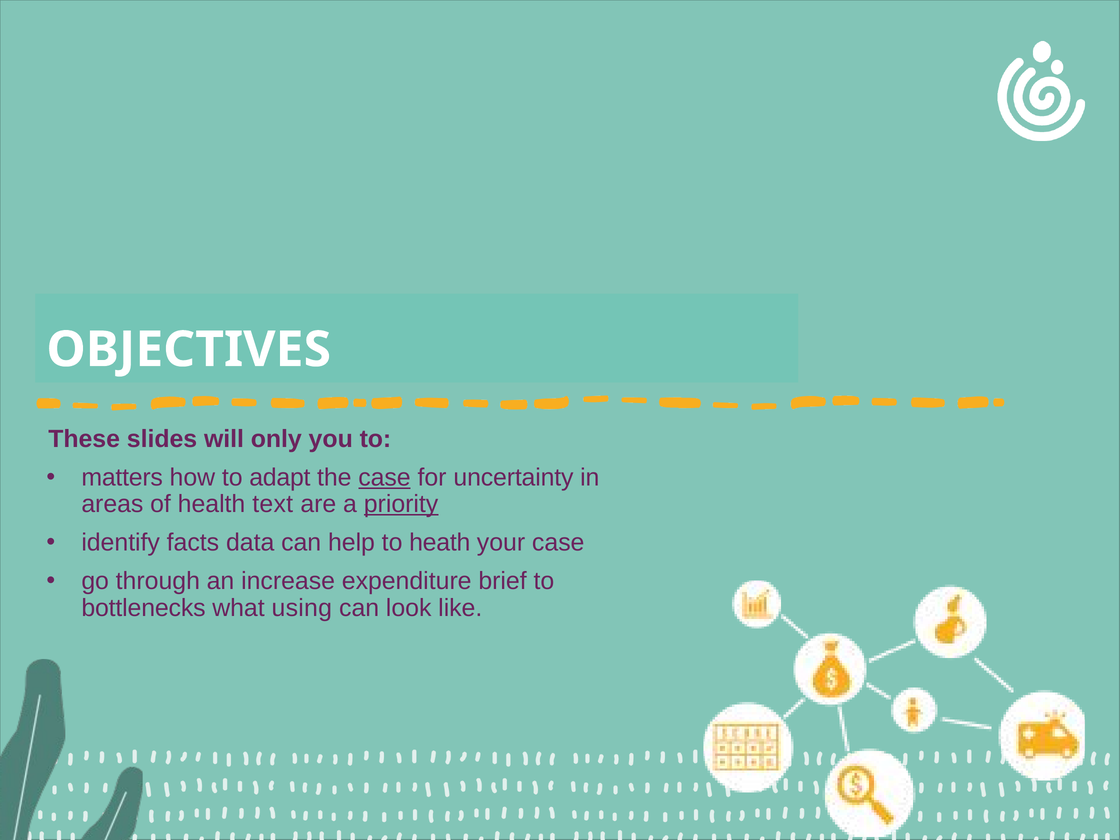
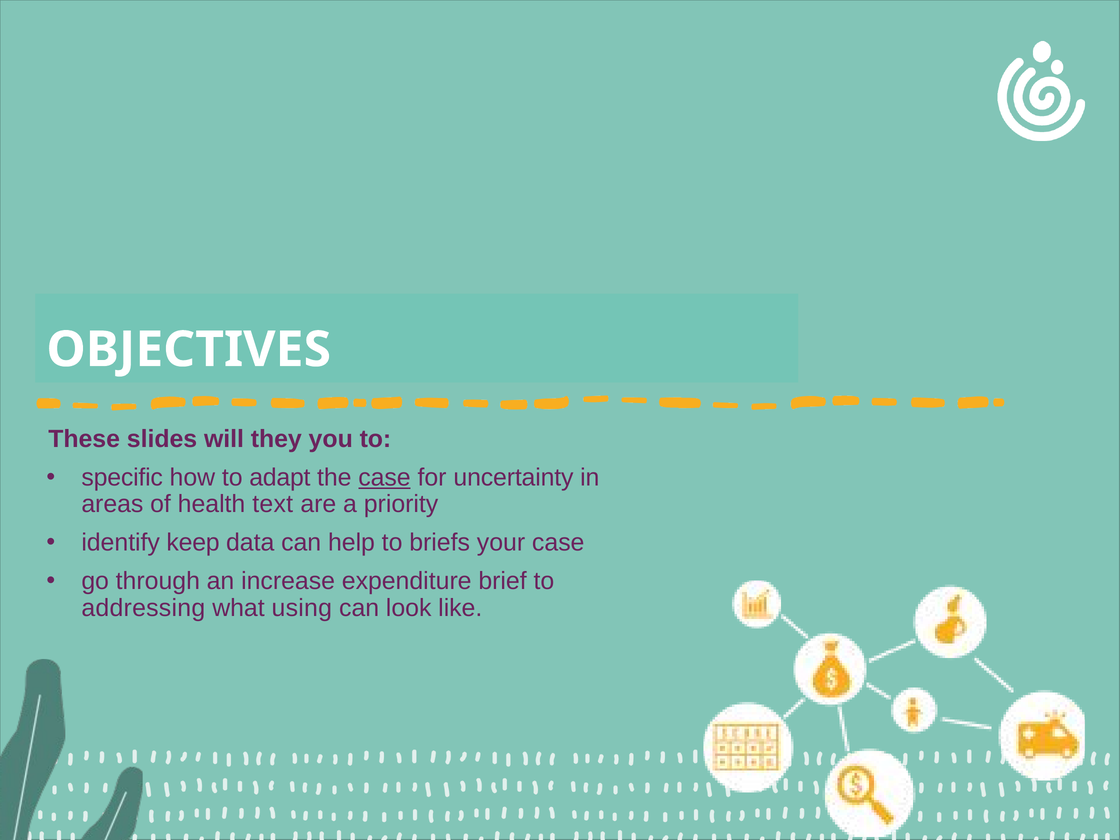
only: only -> they (276, 439)
matters: matters -> specific (122, 477)
priority underline: present -> none (401, 504)
facts: facts -> keep (193, 543)
heath: heath -> briefs (440, 543)
bottlenecks: bottlenecks -> addressing (143, 608)
